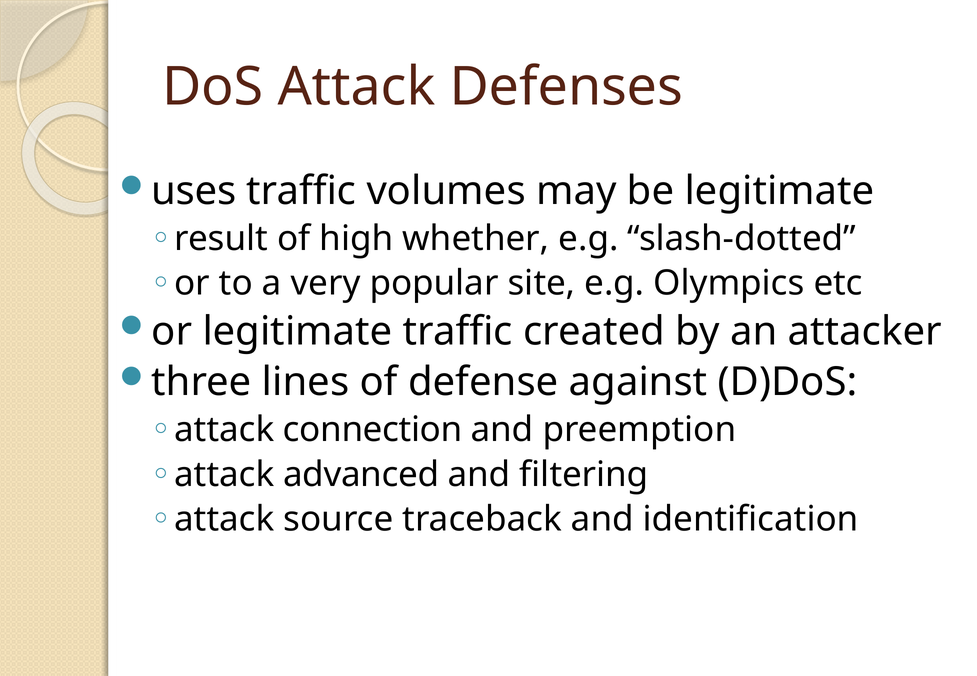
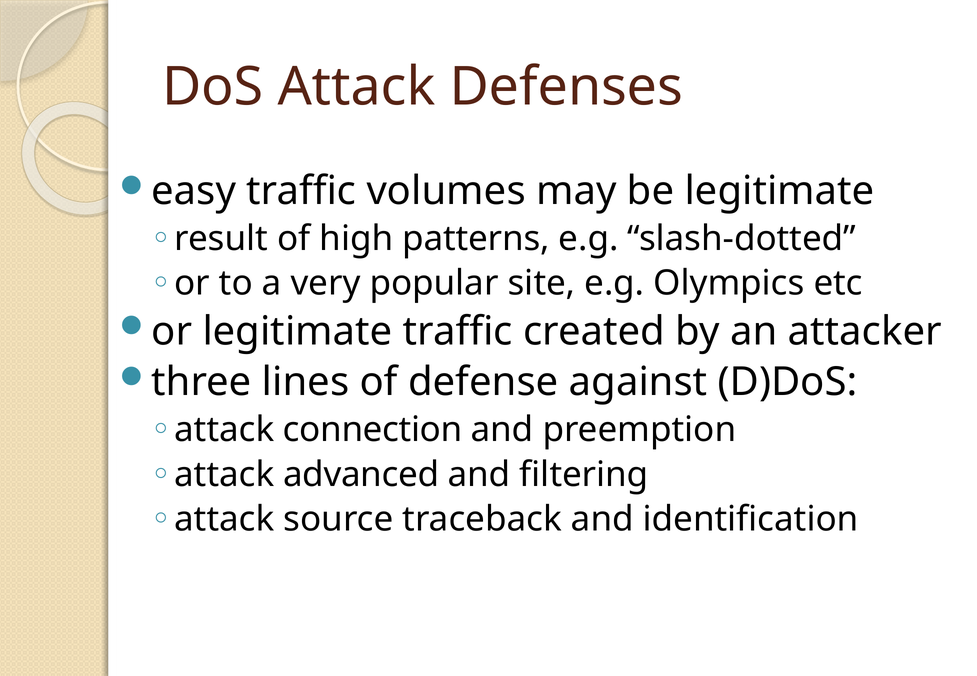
uses: uses -> easy (194, 191)
whether: whether -> patterns (476, 239)
